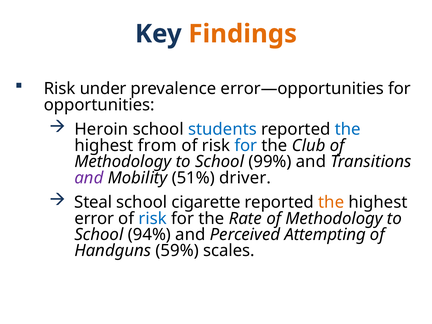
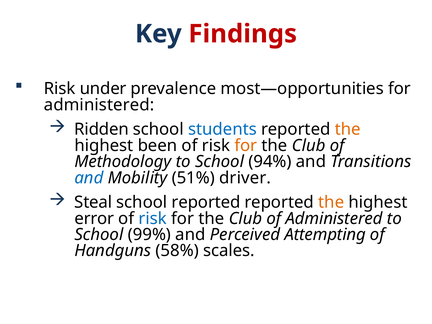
Findings colour: orange -> red (243, 34)
error—opportunities: error—opportunities -> most—opportunities (302, 89)
opportunities: opportunities -> administered (99, 105)
Heroin: Heroin -> Ridden (102, 129)
the colour: blue -> orange (348, 129)
from: from -> been (157, 146)
for colour: blue -> orange (246, 146)
99%: 99% -> 94% (270, 162)
and colour: purple -> blue (89, 178)
school cigarette: cigarette -> reported (206, 202)
Rate: Rate -> Club (245, 218)
Methodology: Methodology -> Administered (334, 218)
94%: 94% -> 99% (149, 235)
59%: 59% -> 58% (177, 251)
